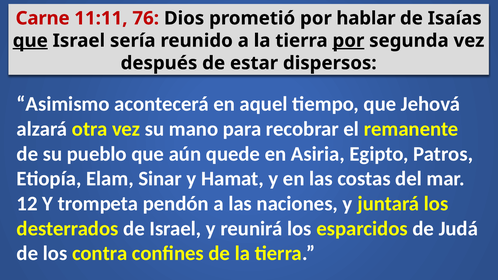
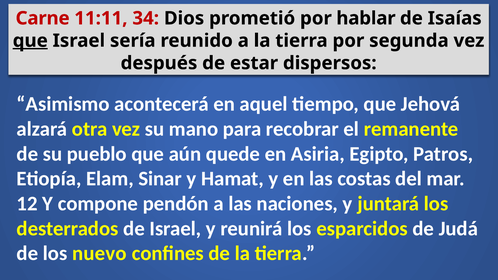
76: 76 -> 34 (146, 18)
por underline: present -> none (348, 41)
trompeta: trompeta -> compone (98, 204)
contra: contra -> nuevo (100, 254)
